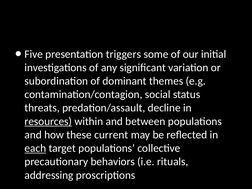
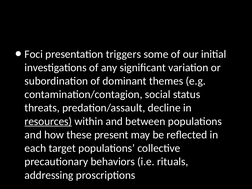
Five: Five -> Foci (34, 54)
current: current -> present (111, 135)
each underline: present -> none (35, 148)
